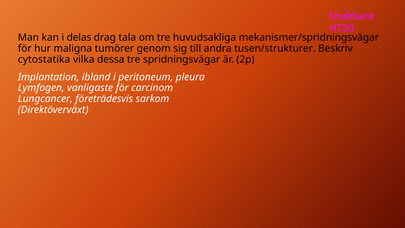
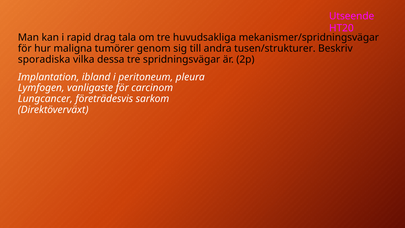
Snabbare: Snabbare -> Utseende (352, 16)
delas: delas -> rapid (79, 37)
cytostatika: cytostatika -> sporadiska (44, 59)
